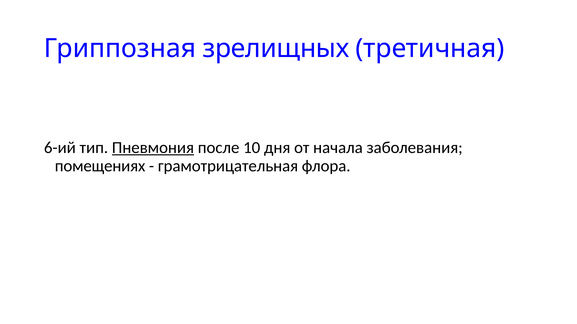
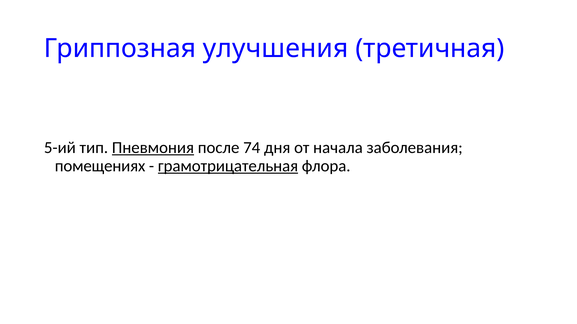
зрелищных: зрелищных -> улучшения (276, 48)
6-ий: 6-ий -> 5-ий (60, 148)
10: 10 -> 74 (252, 148)
грамотрицательная underline: none -> present (228, 166)
